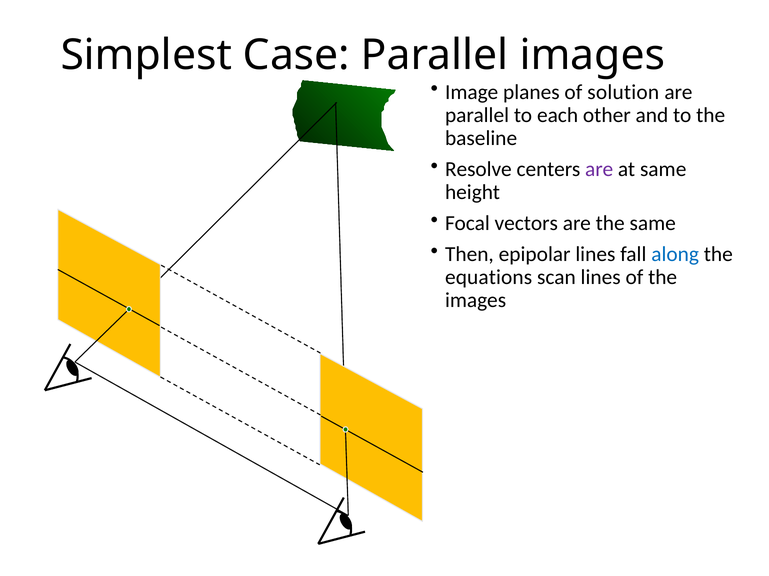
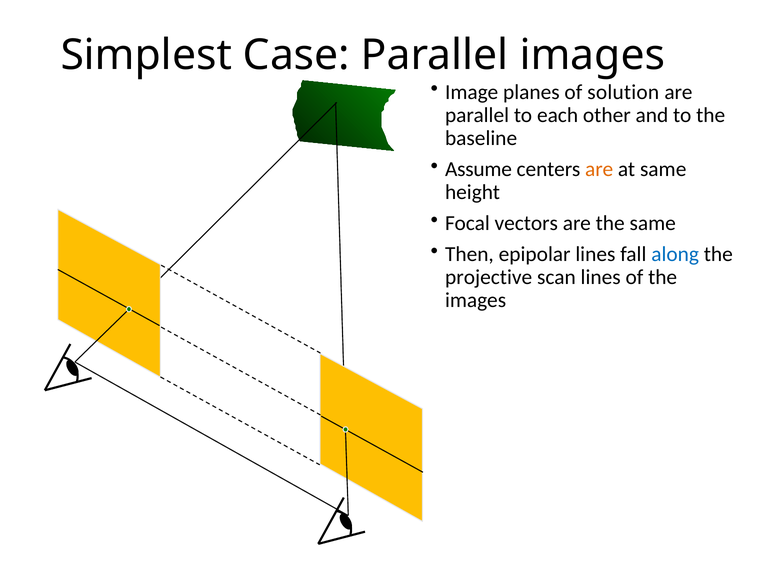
Resolve: Resolve -> Assume (478, 169)
are colour: purple -> orange (599, 169)
equations: equations -> projective (489, 278)
